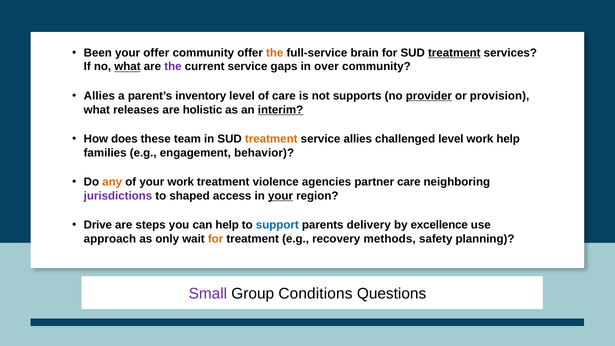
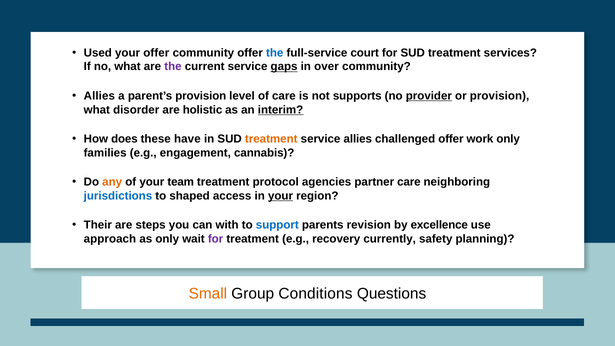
Been: Been -> Used (98, 53)
the colour: orange -> blue (275, 53)
brain: brain -> court (365, 53)
treatment underline: present -> none (454, 53)
what underline: present -> none (127, 67)
gaps underline: none -> present (284, 67)
parent’s inventory: inventory -> provision (201, 96)
releases: releases -> disorder (136, 110)
team: team -> have (187, 139)
challenged level: level -> offer (451, 139)
work help: help -> only (508, 139)
behavior: behavior -> cannabis (264, 153)
your work: work -> team (181, 182)
violence: violence -> protocol (276, 182)
jurisdictions colour: purple -> blue (118, 196)
Drive: Drive -> Their (98, 225)
can help: help -> with (227, 225)
delivery: delivery -> revision (369, 225)
for colour: orange -> purple (216, 239)
methods: methods -> currently (390, 239)
Small colour: purple -> orange (208, 293)
